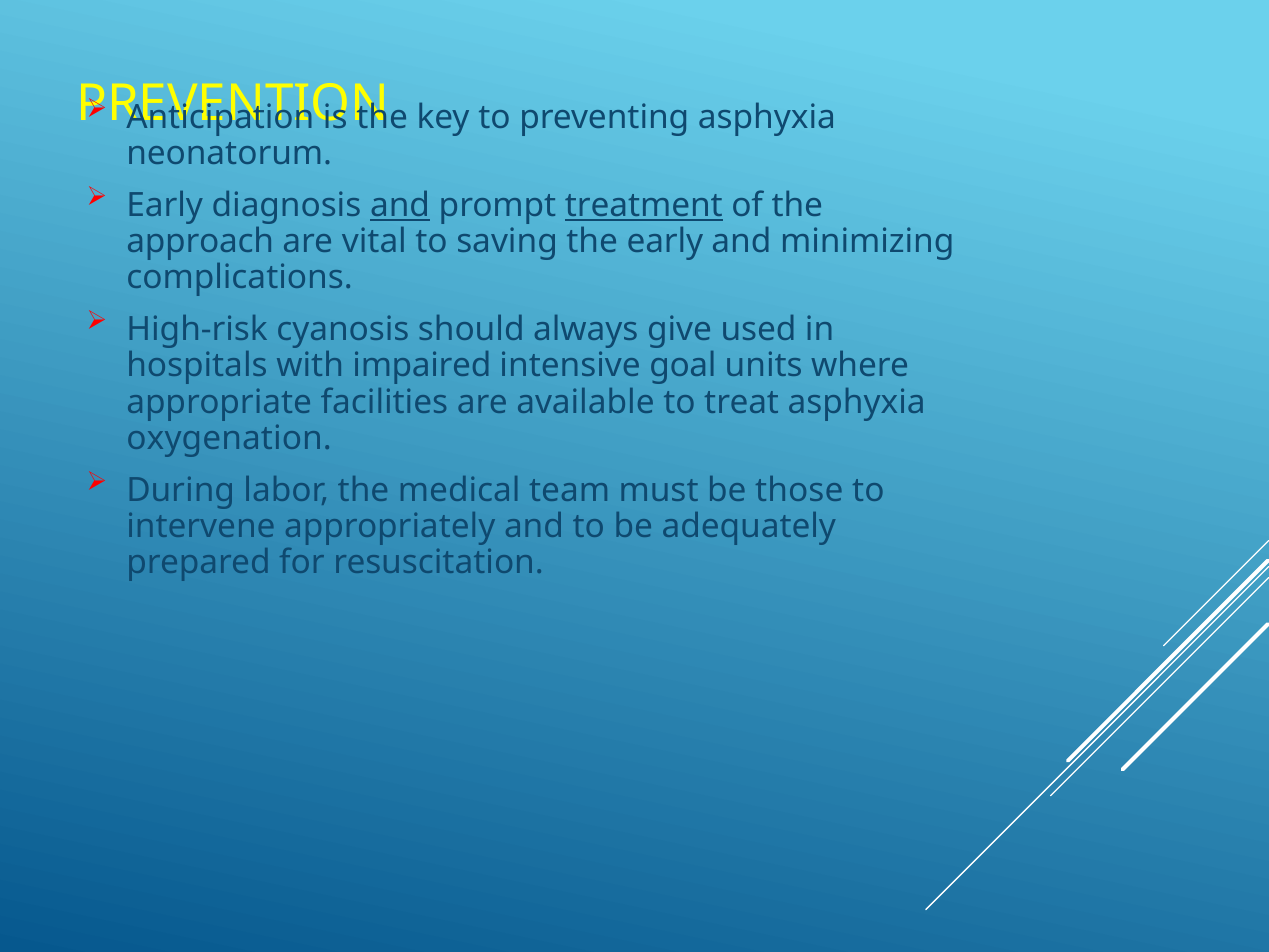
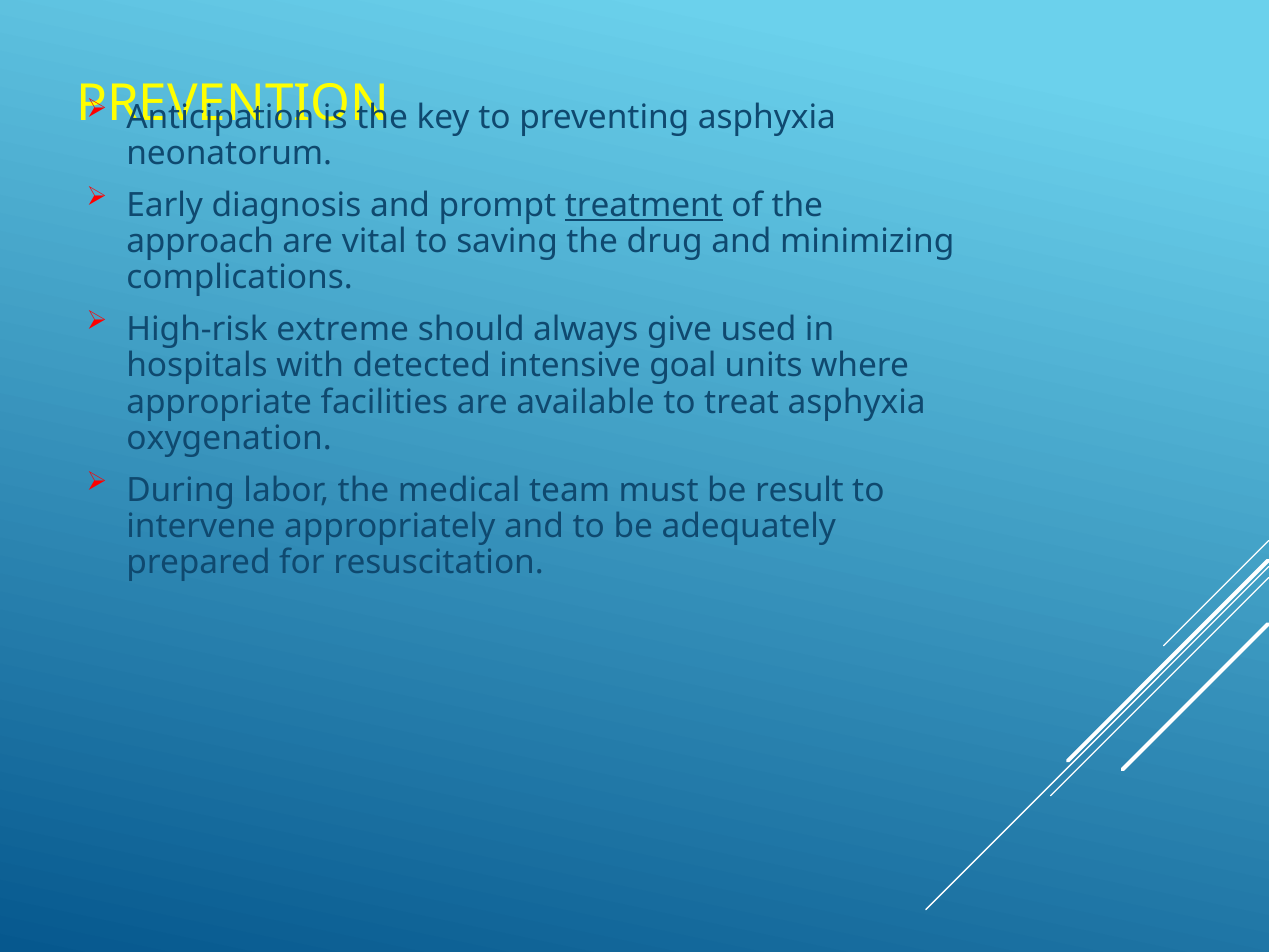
and underline: present -> none (400, 205)
the early: early -> drug (665, 241)
cyanosis: cyanosis -> extreme (343, 330)
impaired: impaired -> detected (422, 366)
those: those -> result (799, 490)
